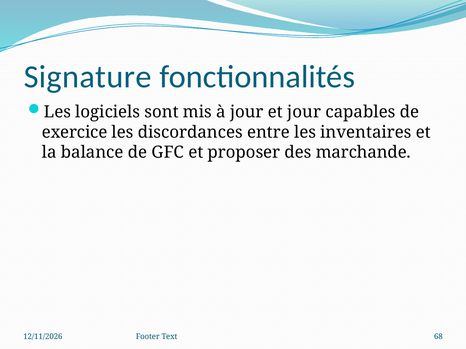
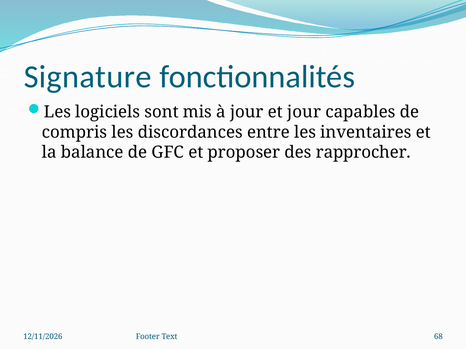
exercice: exercice -> compris (75, 132)
marchande: marchande -> rapprocher (363, 153)
